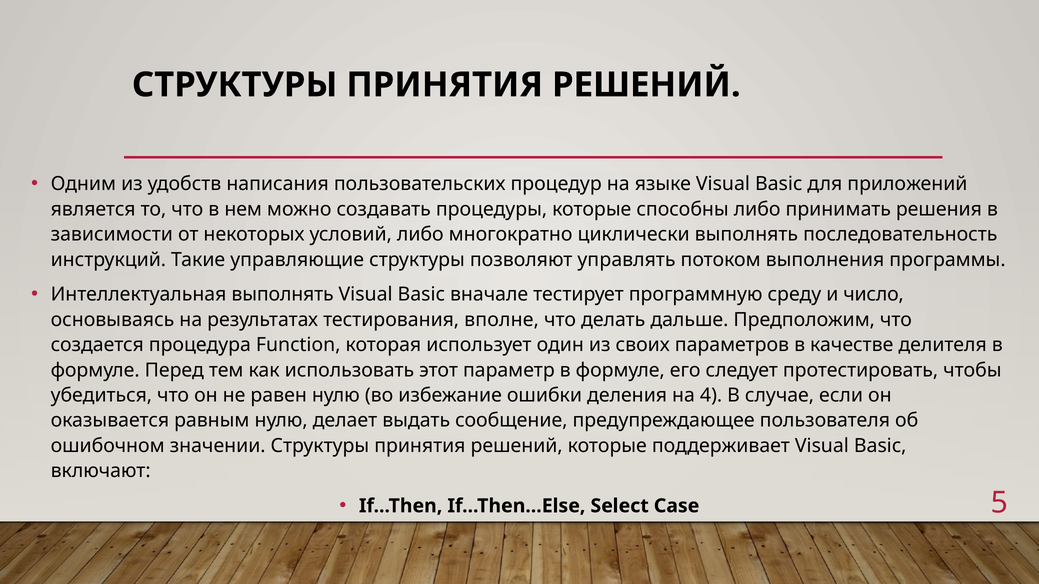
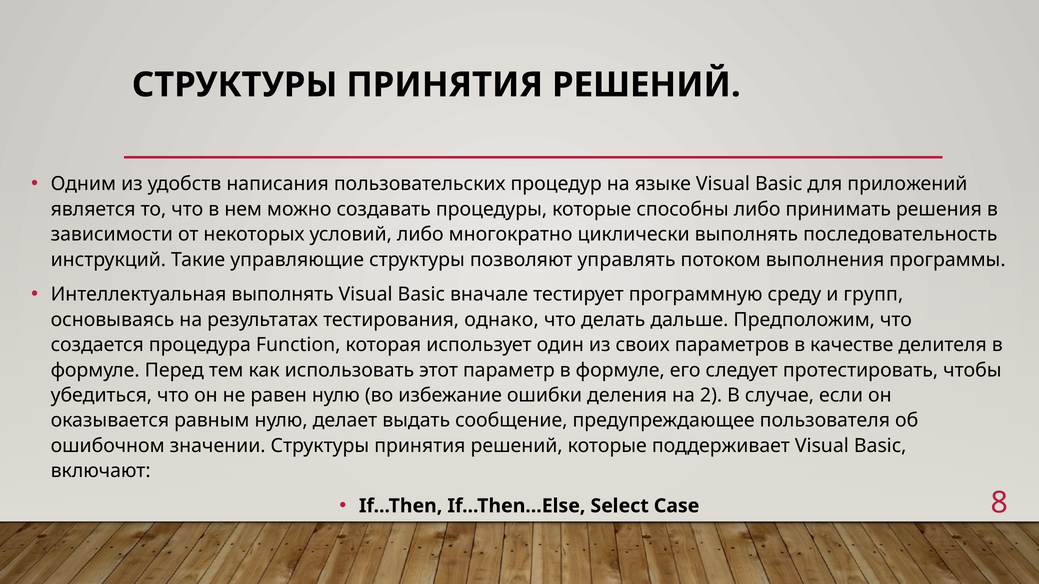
число: число -> групп (873, 295)
вполне: вполне -> однако (502, 320)
4: 4 -> 2 (711, 396)
5: 5 -> 8 (999, 503)
